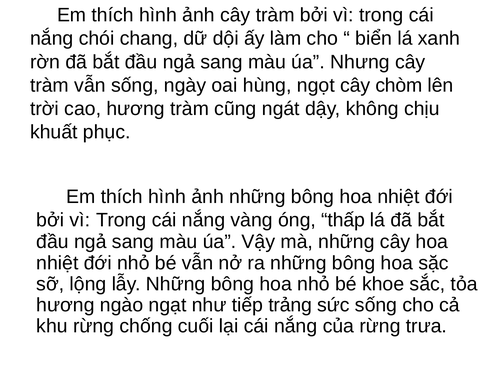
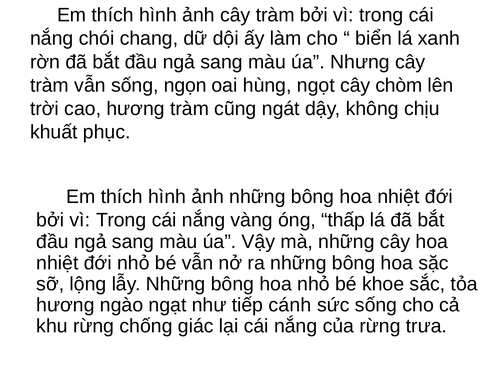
ngày: ngày -> ngọn (185, 85)
trảng: trảng -> cánh (290, 305)
cuối: cuối -> giác (196, 326)
